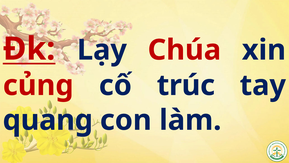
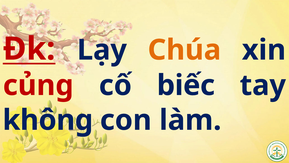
Chúa colour: red -> orange (184, 50)
trúc: trúc -> biếc (186, 85)
quang: quang -> không (48, 120)
